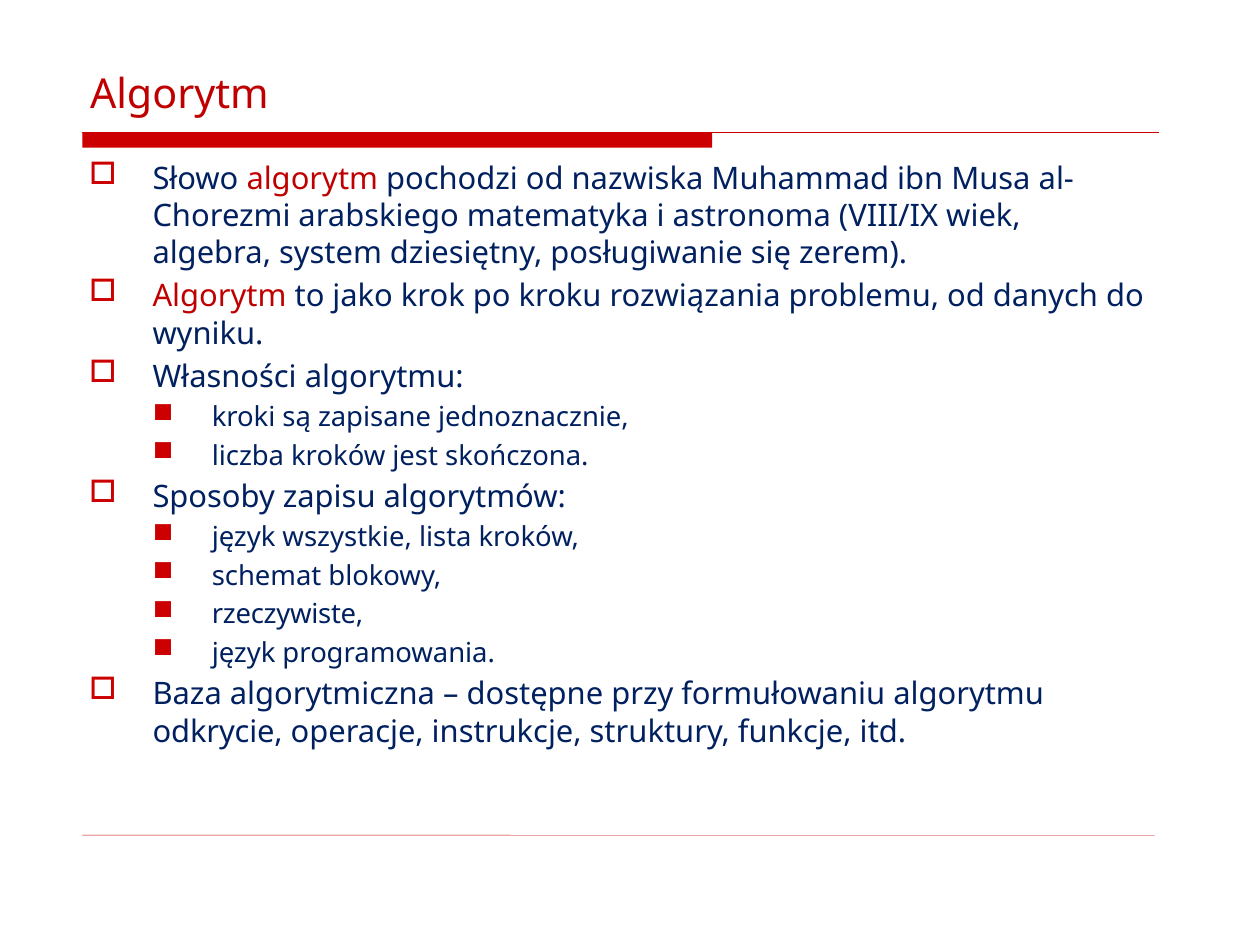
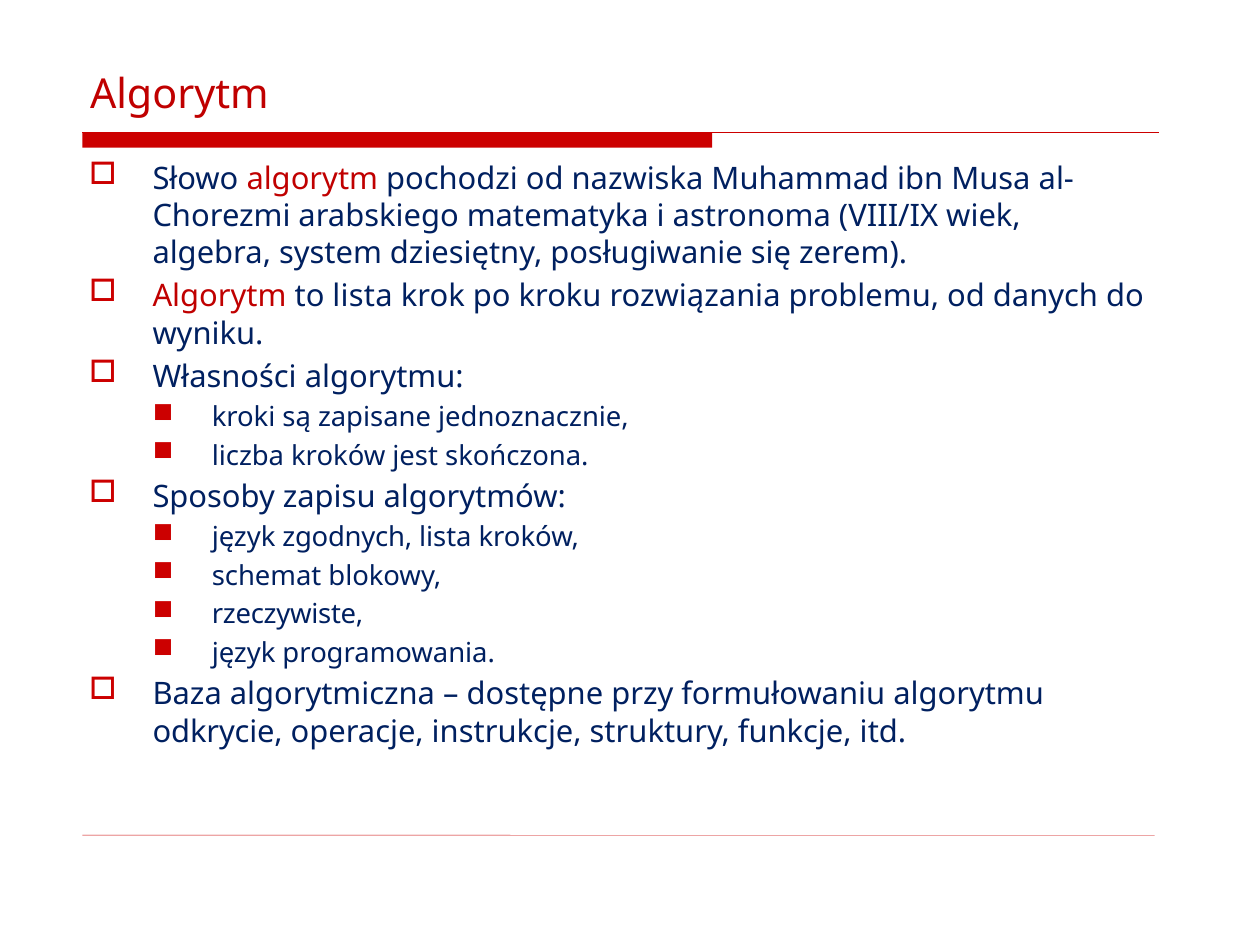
to jako: jako -> lista (363, 297)
wszystkie: wszystkie -> zgodnych (347, 538)
